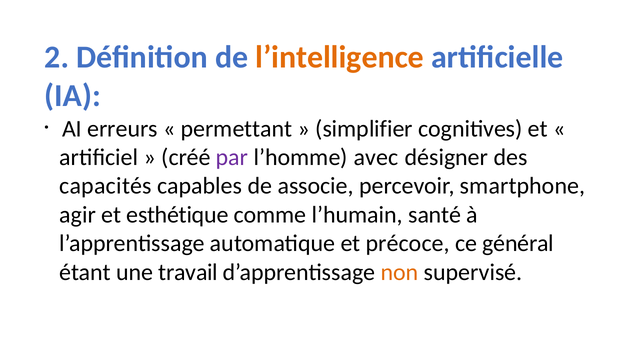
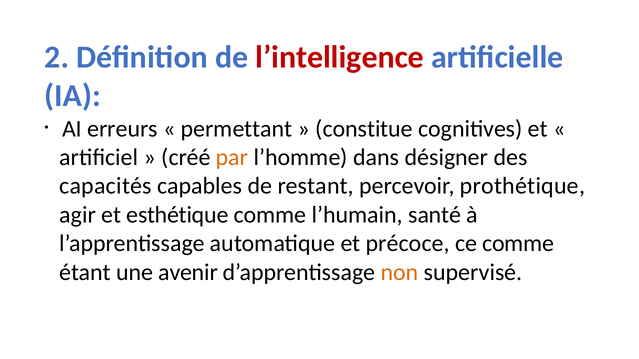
l’intelligence colour: orange -> red (340, 57)
simplifier: simplifier -> constitue (364, 129)
par colour: purple -> orange (232, 158)
avec: avec -> dans (376, 158)
associe: associe -> restant (316, 186)
smartphone: smartphone -> prothétique (523, 186)
ce général: général -> comme (518, 244)
travail: travail -> avenir (188, 273)
